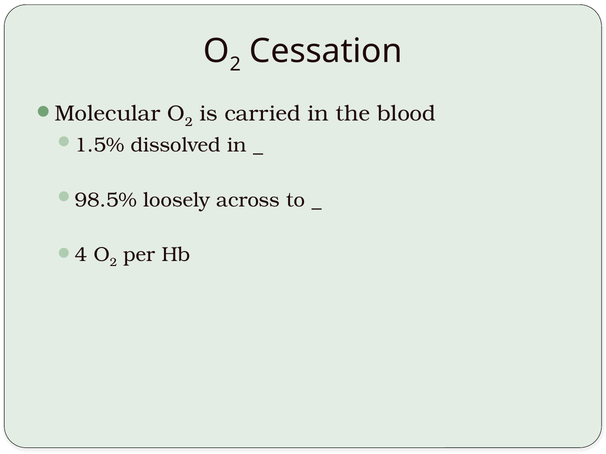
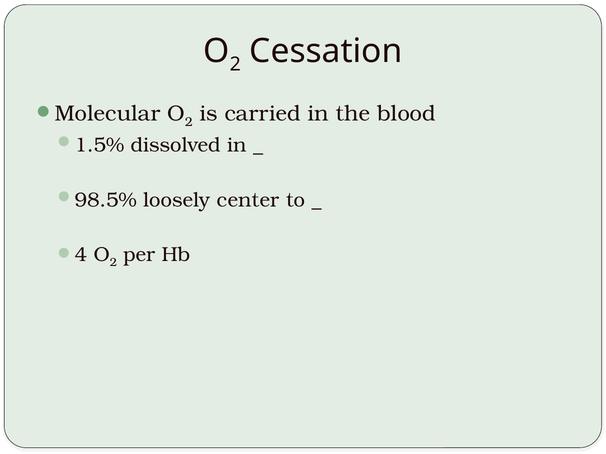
across: across -> center (248, 200)
